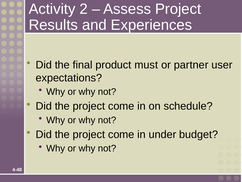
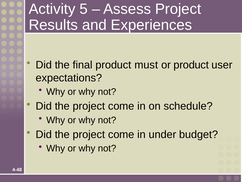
2: 2 -> 5 (84, 9)
or partner: partner -> product (191, 65)
